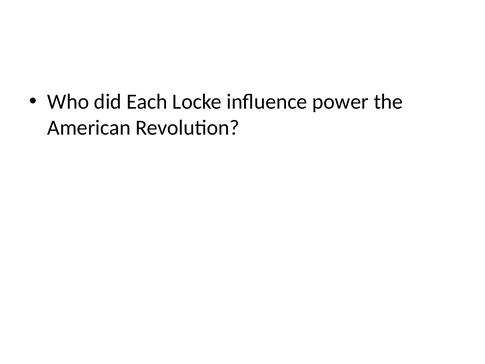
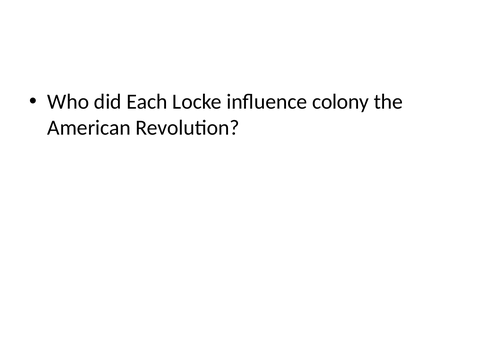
power: power -> colony (341, 102)
